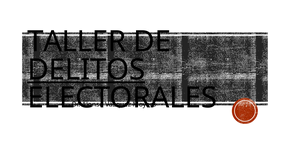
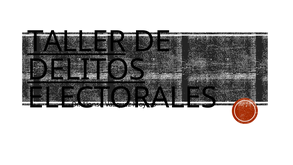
TALLER underline: none -> present (77, 42)
